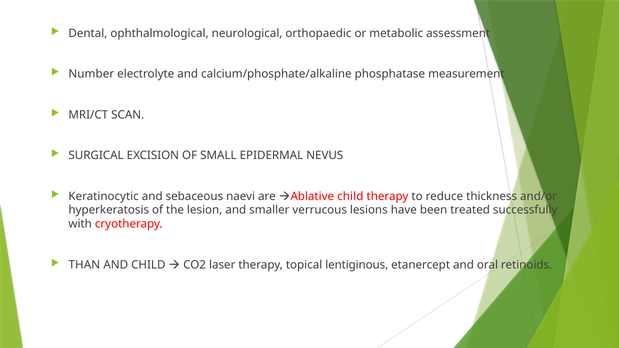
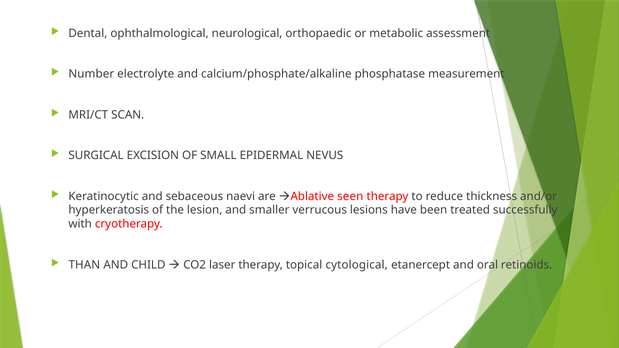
Ablative child: child -> seen (350, 196)
lentiginous: lentiginous -> cytological (357, 265)
